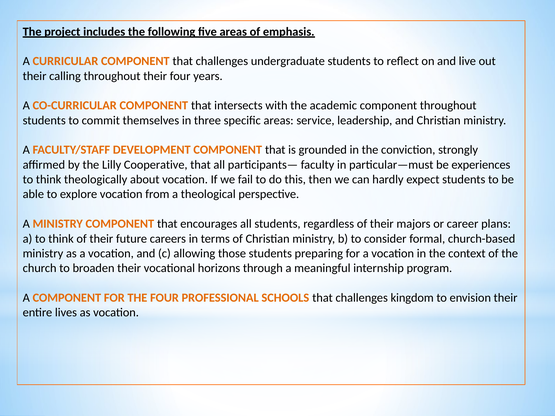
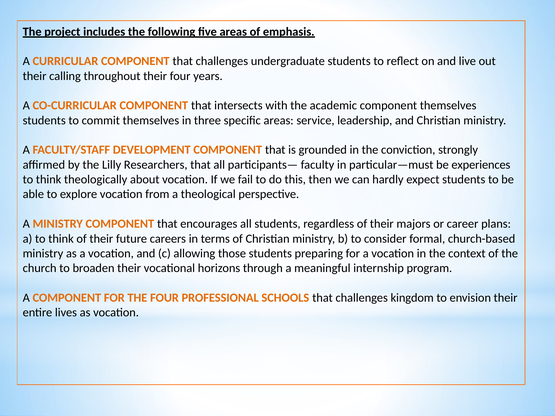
component throughout: throughout -> themselves (448, 106)
Cooperative: Cooperative -> Researchers (156, 165)
